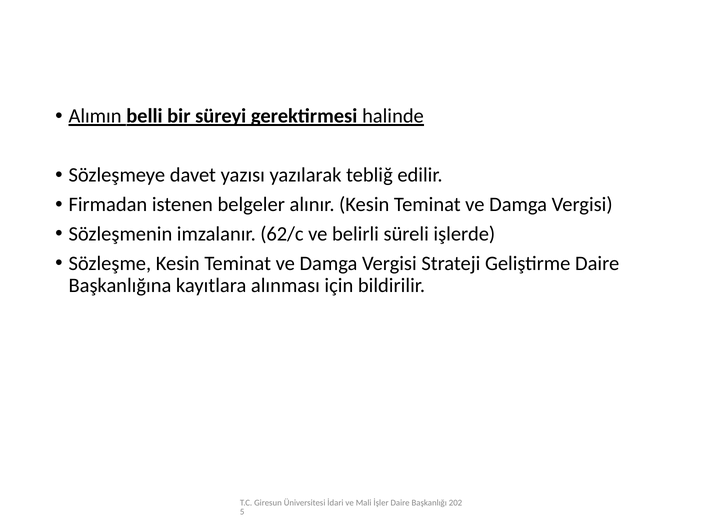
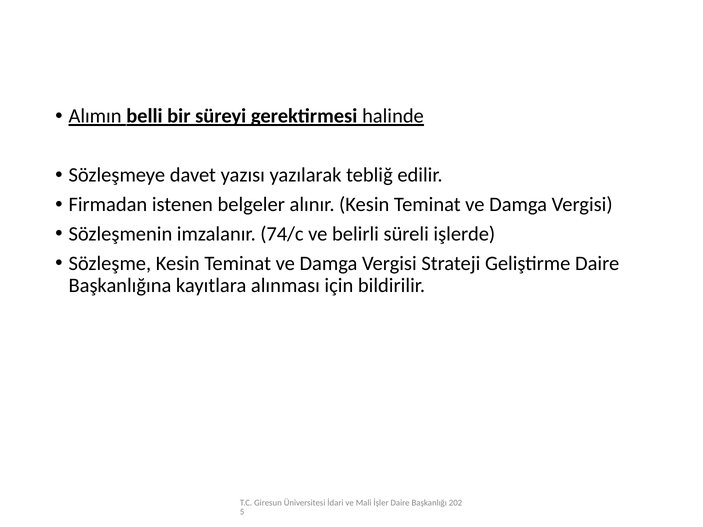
62/c: 62/c -> 74/c (282, 234)
